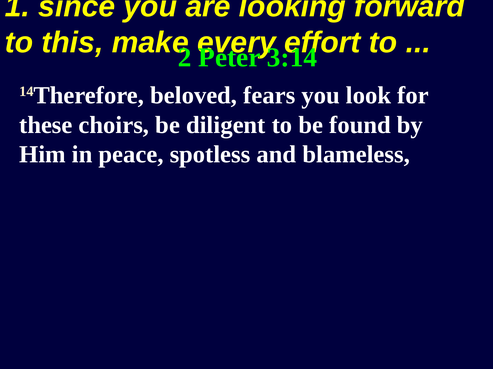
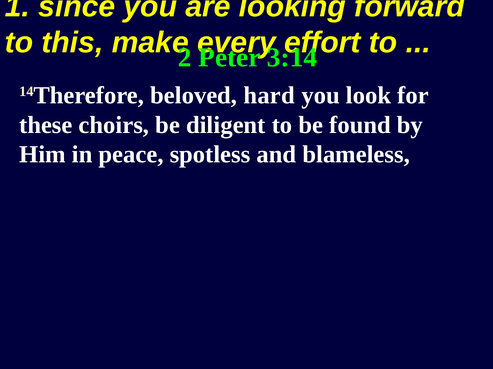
fears: fears -> hard (269, 96)
